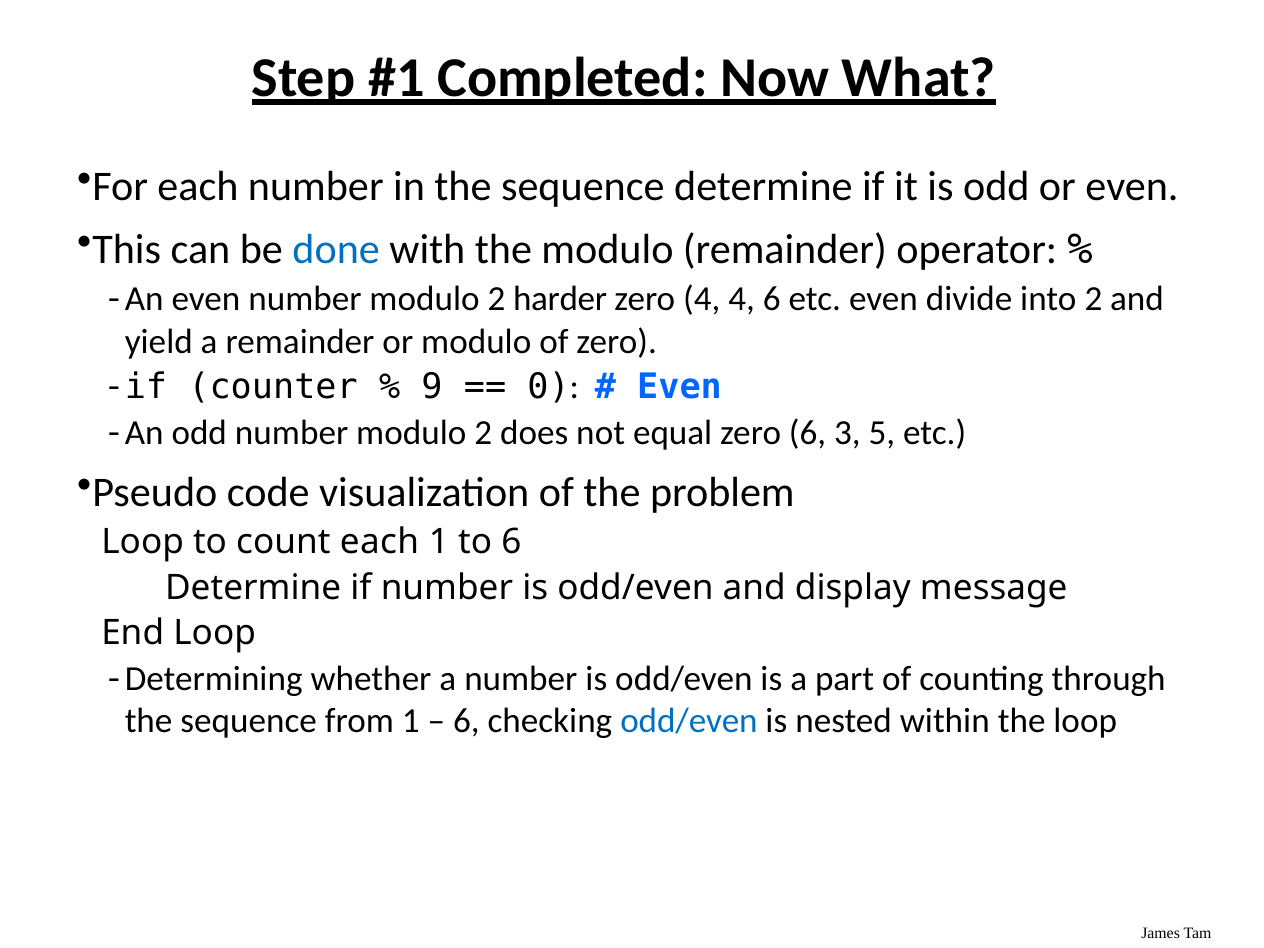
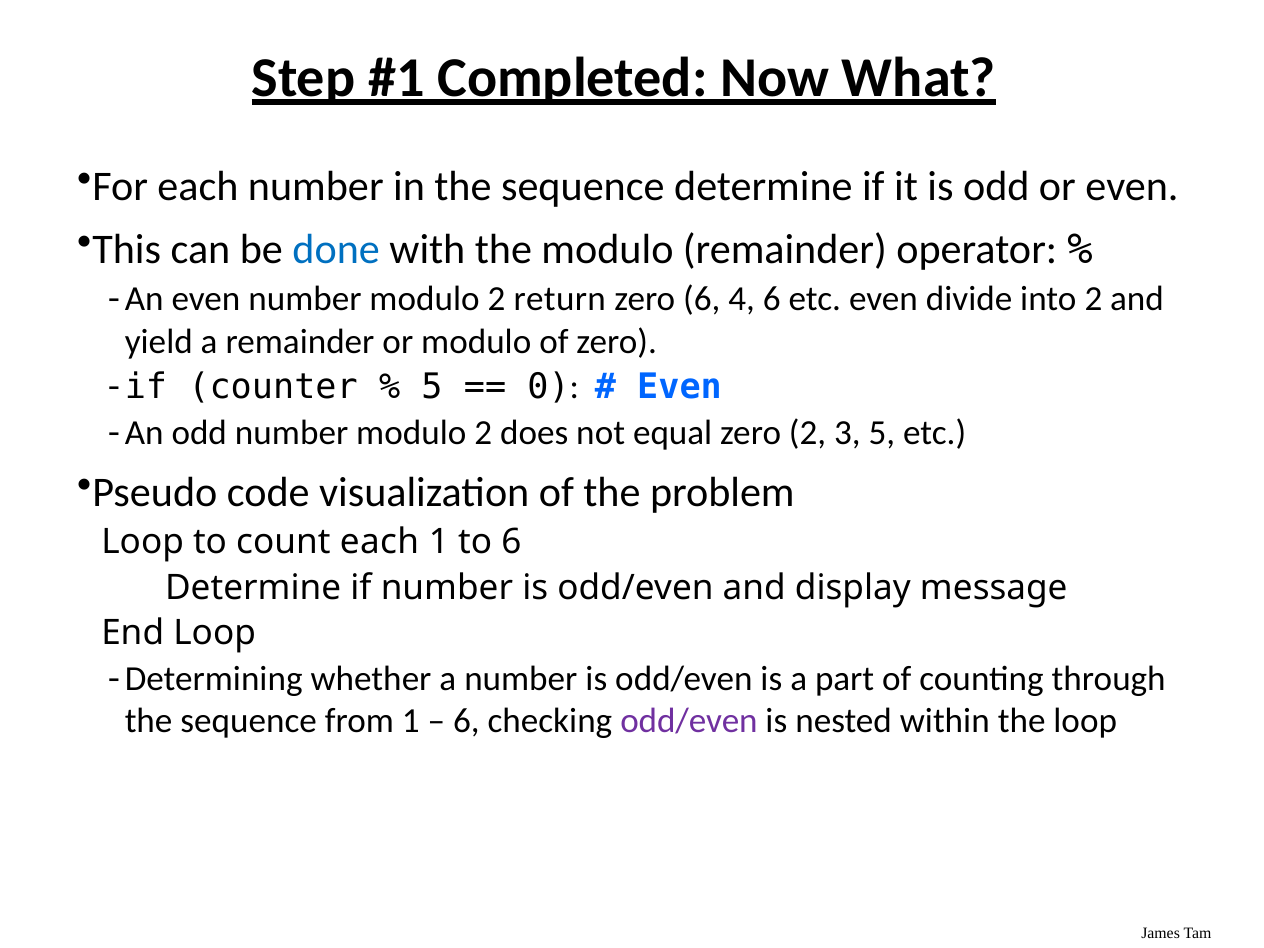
harder: harder -> return (560, 299)
zero 4: 4 -> 6 (702, 299)
9: 9 -> 5 (432, 387)
zero 6: 6 -> 2 (808, 433)
odd/even colour: blue -> purple (689, 721)
